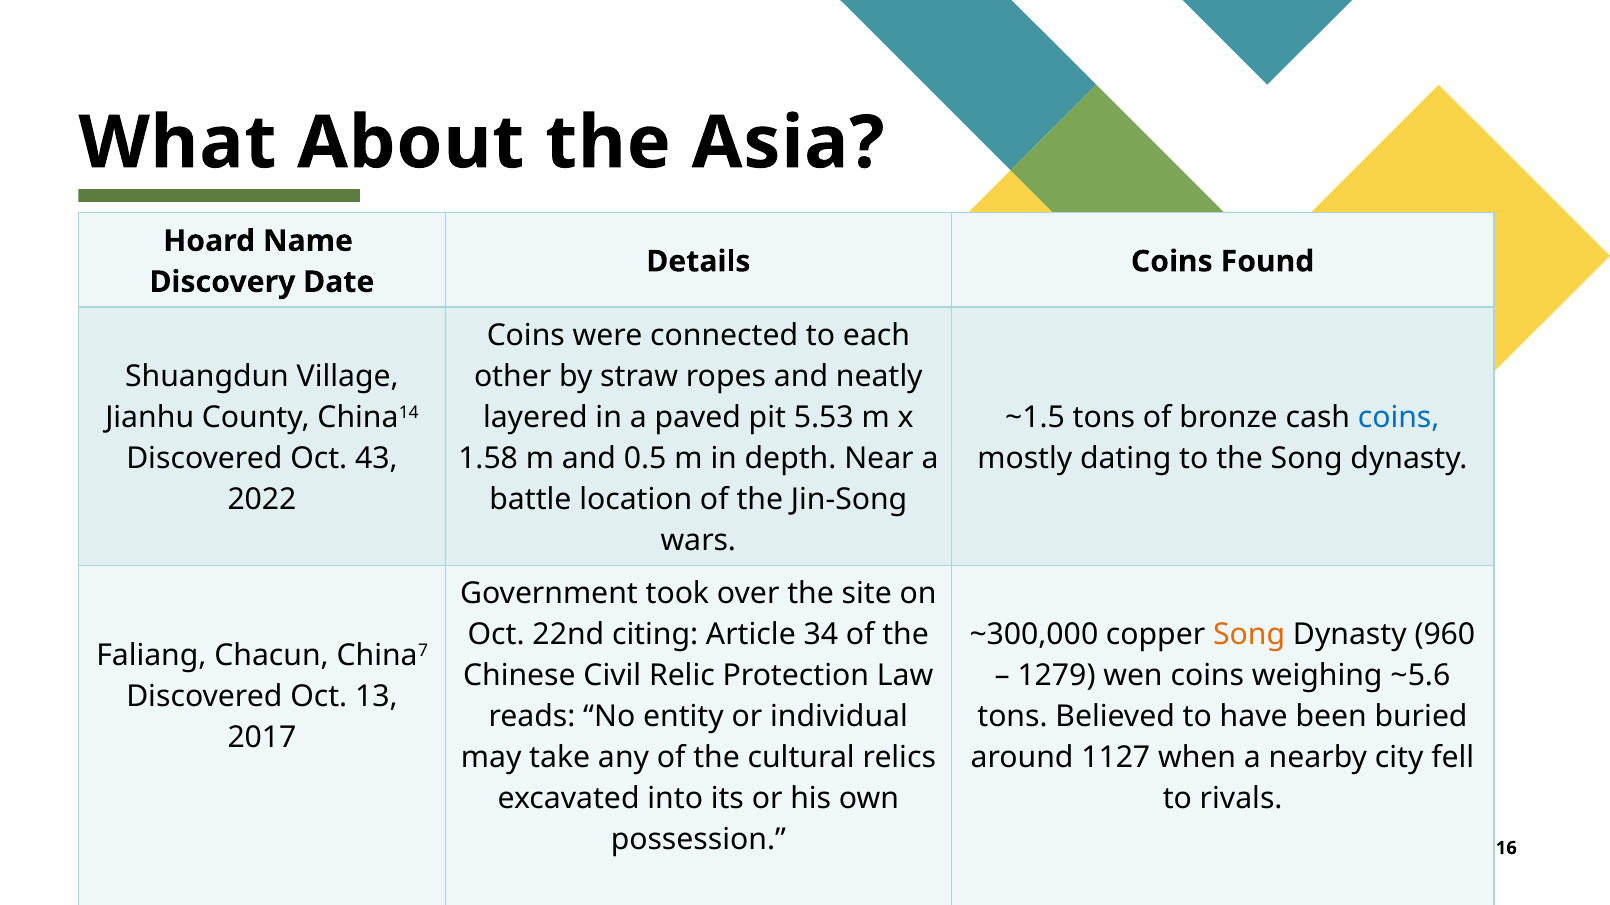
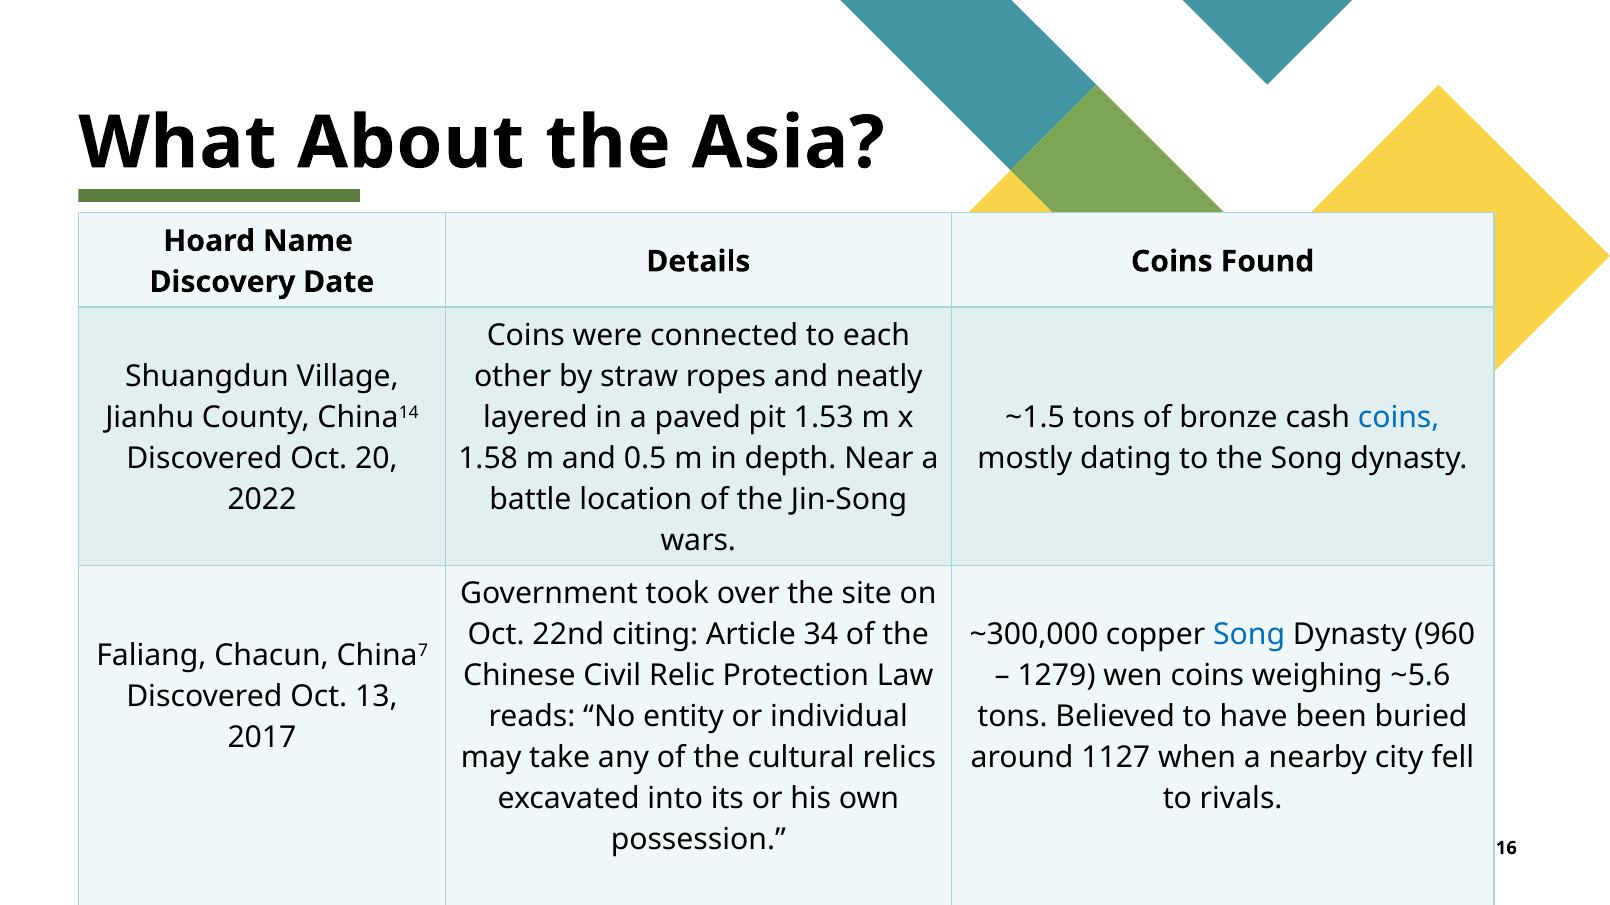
5.53: 5.53 -> 1.53 (824, 418)
43: 43 -> 20 (376, 459)
Song colour: orange -> blue (1249, 635)
